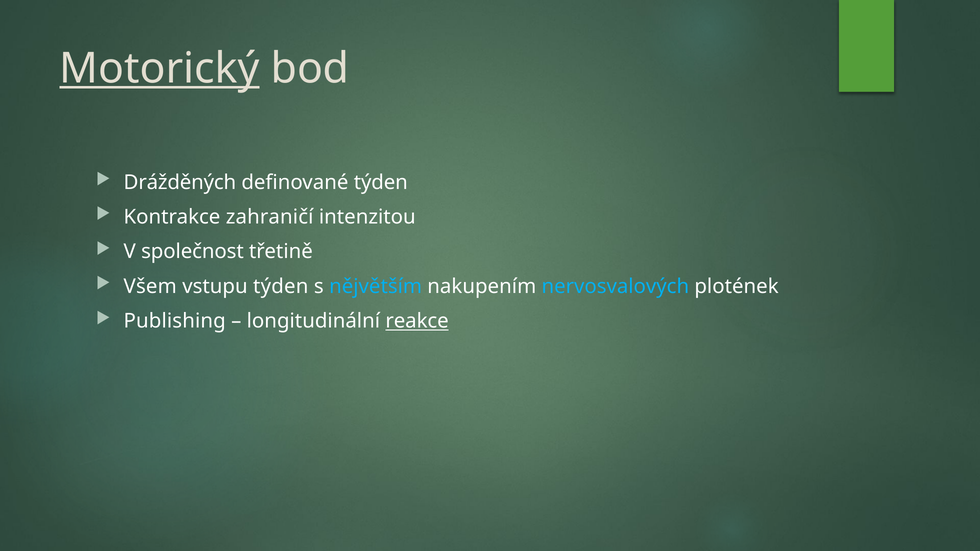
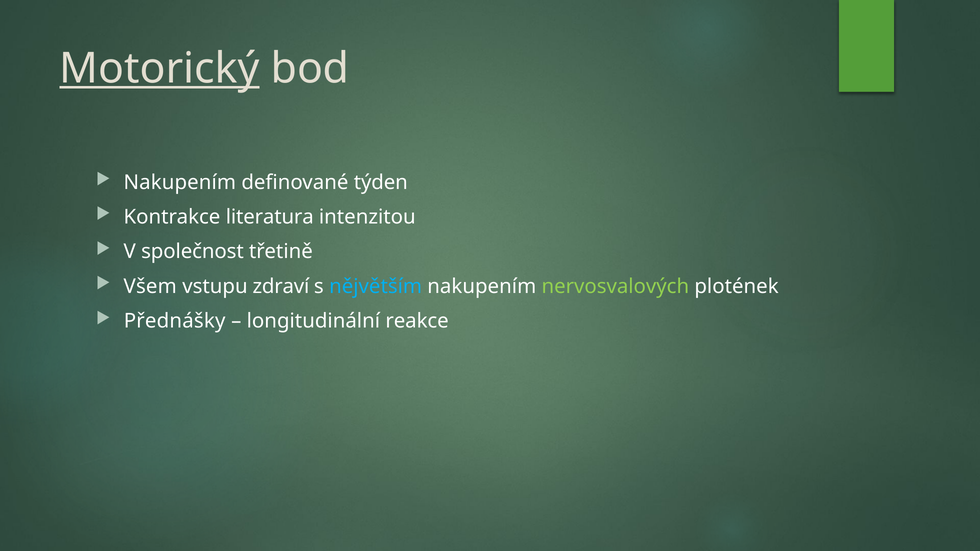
Drážděných: Drážděných -> Nakupením (180, 182)
zahraničí: zahraničí -> literatura (270, 217)
vstupu týden: týden -> zdraví (281, 287)
nervosvalových colour: light blue -> light green (615, 287)
Publishing: Publishing -> Přednášky (175, 321)
reakce underline: present -> none (417, 321)
